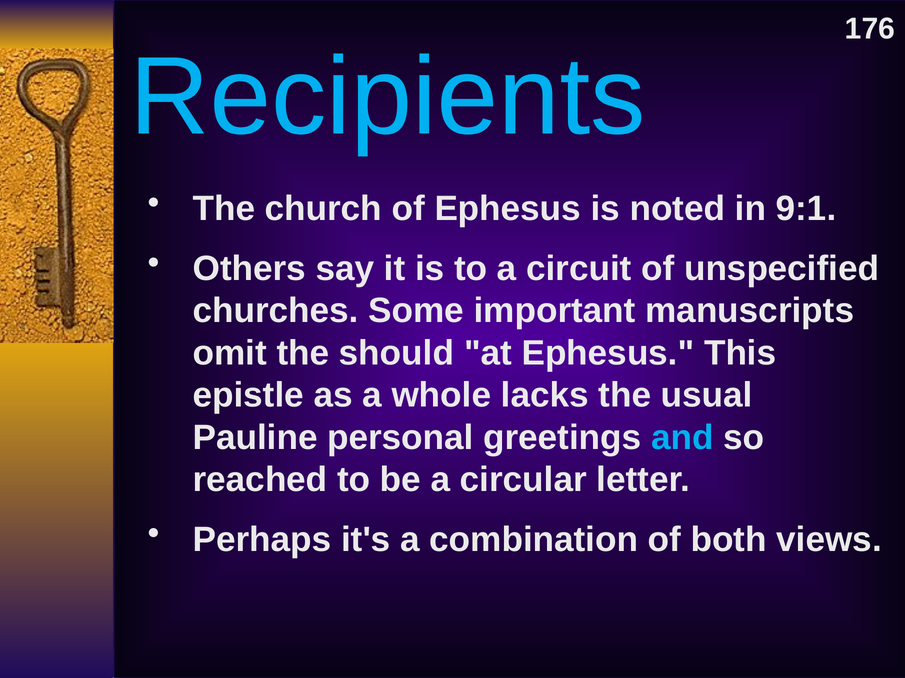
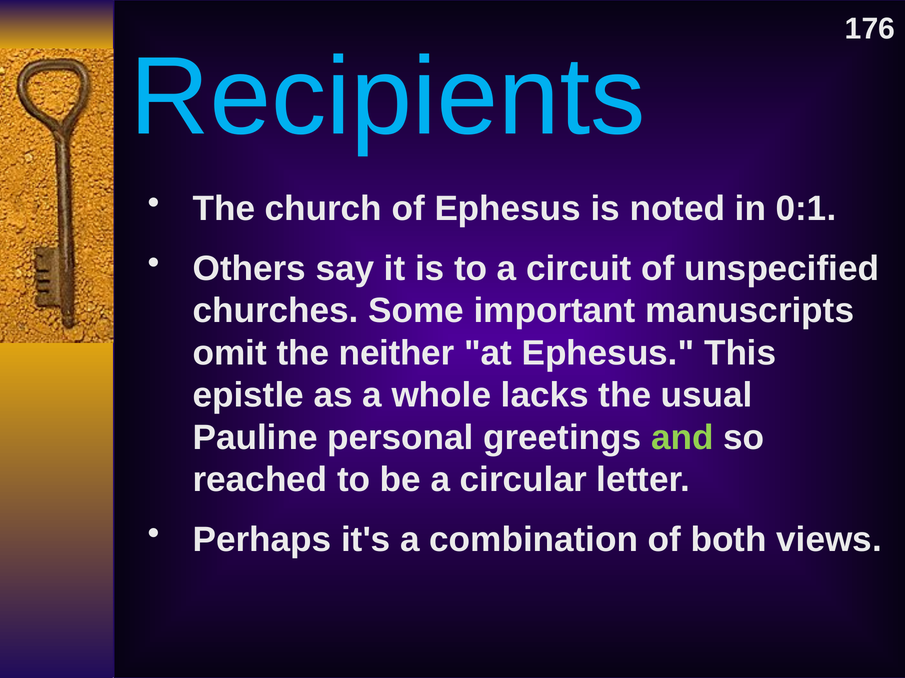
9:1: 9:1 -> 0:1 (806, 209)
should: should -> neither (397, 353)
and colour: light blue -> light green (682, 438)
